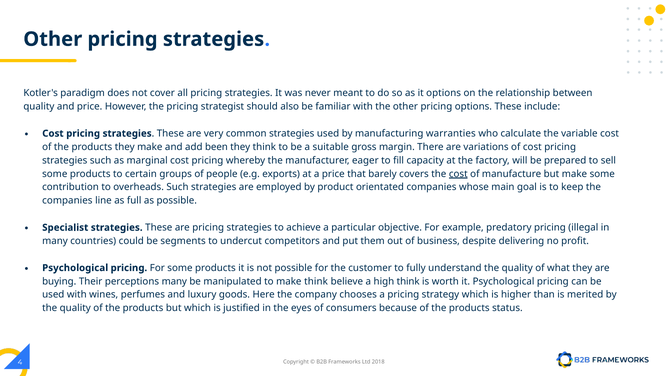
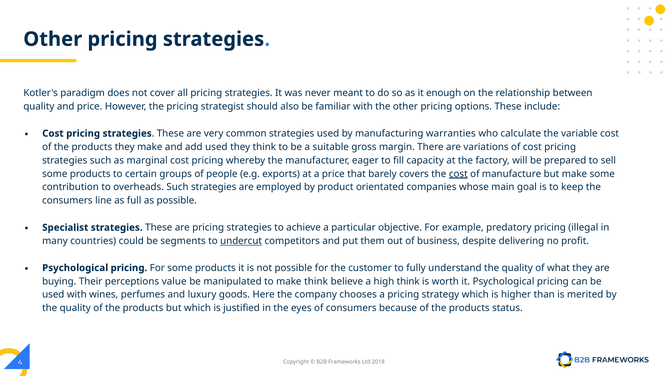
it options: options -> enough (444, 93)
add been: been -> used (216, 147)
companies: companies -> consumers (67, 201)
undercut underline: none -> present (241, 241)
perceptions many: many -> value (174, 281)
